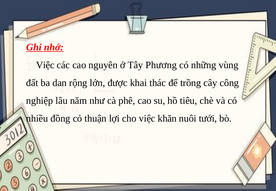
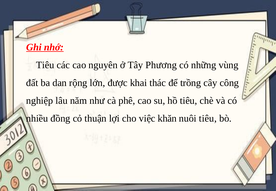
Việc: Việc -> Tiêu (45, 65)
nuôi tưới: tưới -> tiêu (208, 119)
